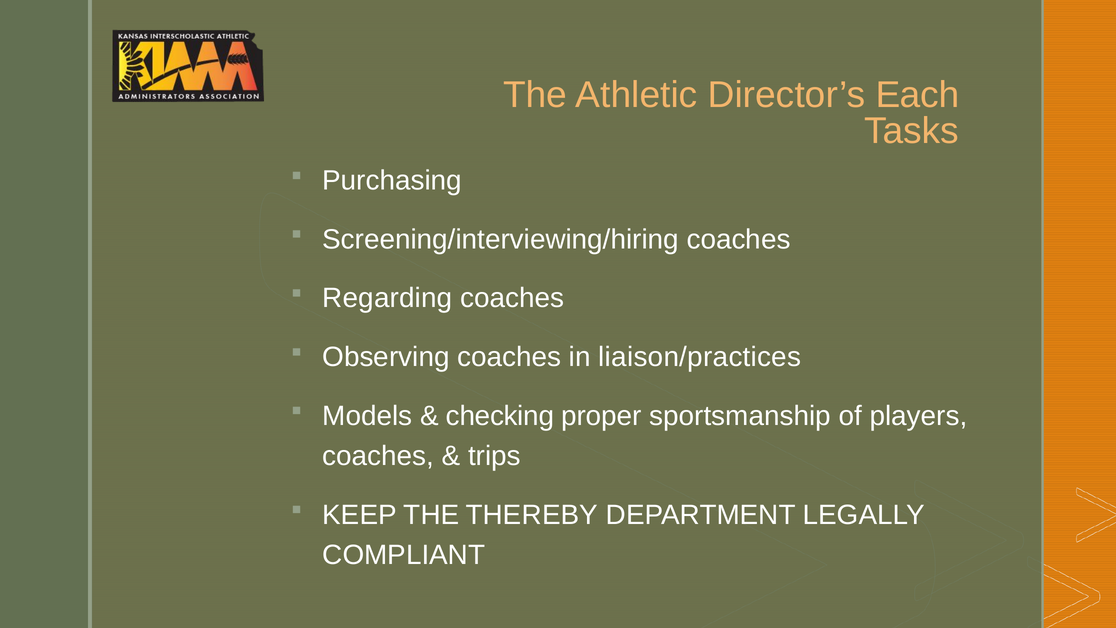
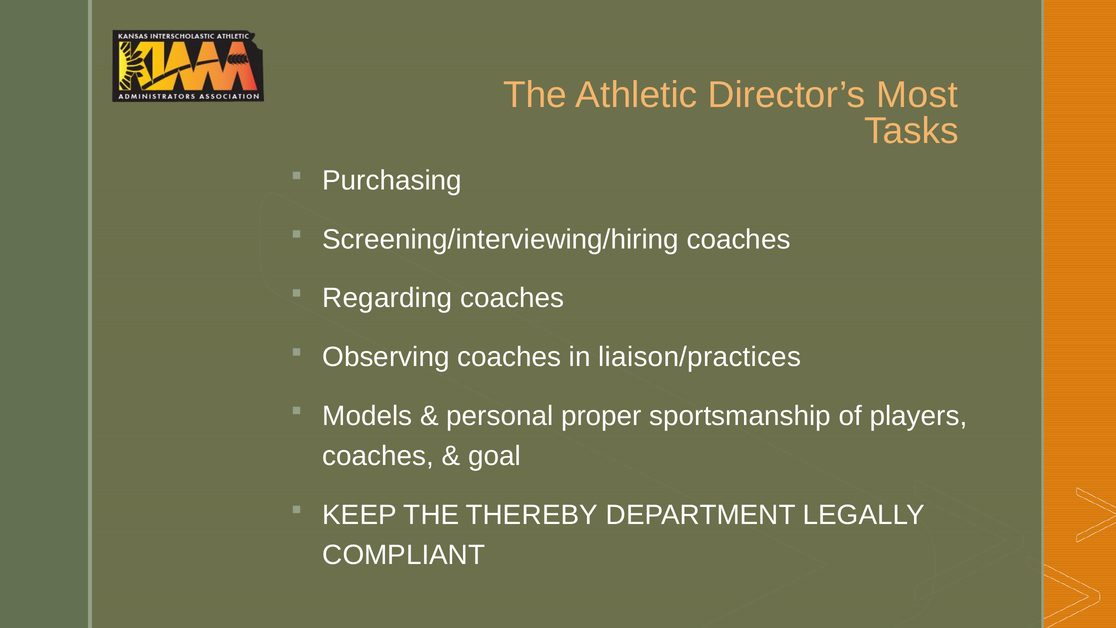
Each: Each -> Most (917, 95)
checking: checking -> personal (500, 416)
trips: trips -> goal (495, 456)
